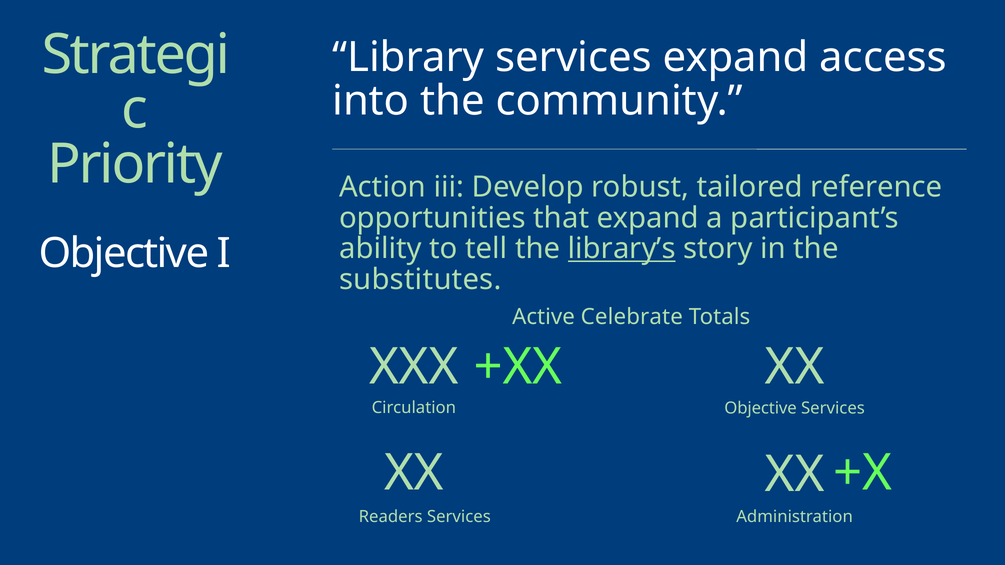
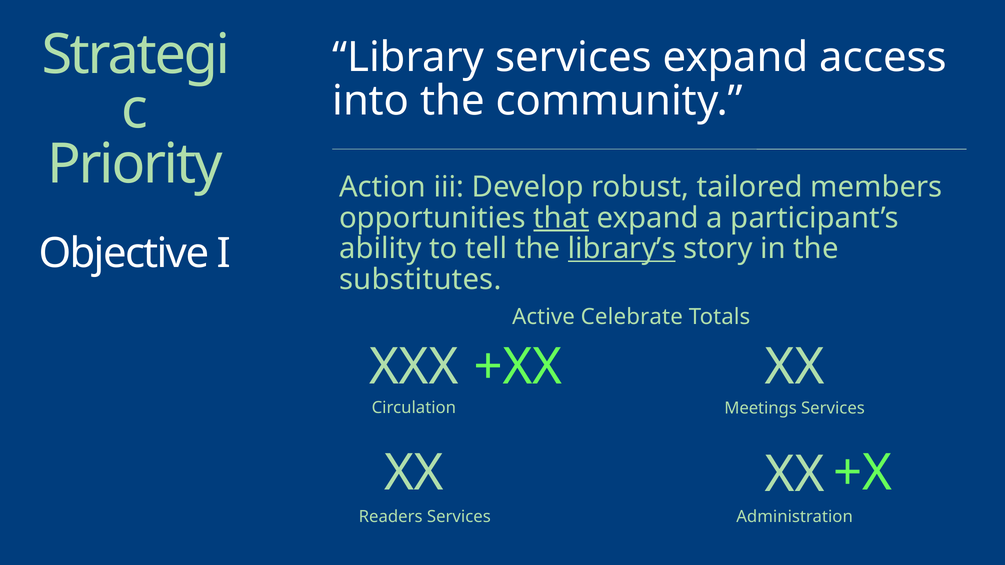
reference: reference -> members (876, 187)
that underline: none -> present (561, 218)
Objective: Objective -> Meetings (761, 408)
